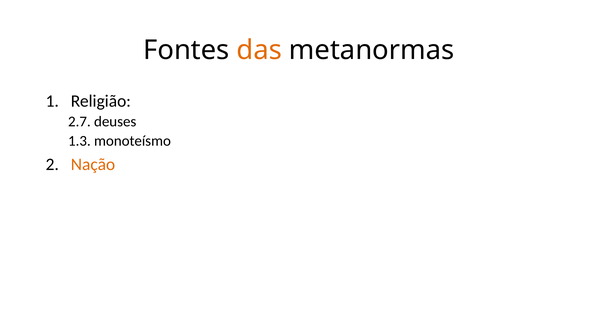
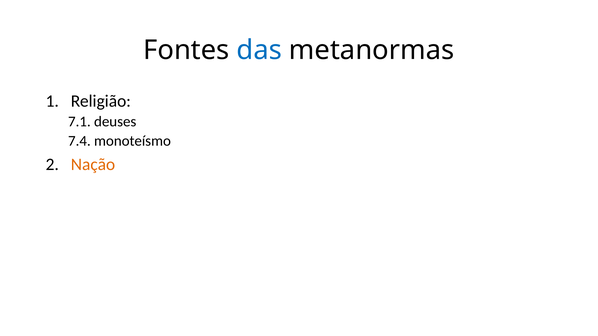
das colour: orange -> blue (259, 50)
2.7: 2.7 -> 7.1 (79, 122)
1.3: 1.3 -> 7.4 (79, 141)
